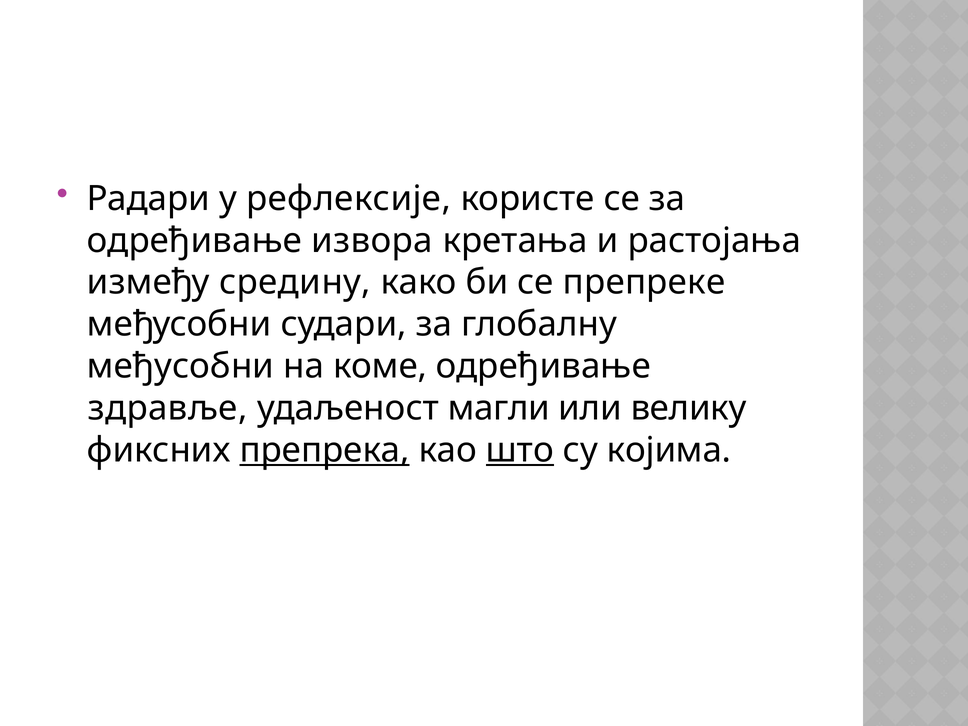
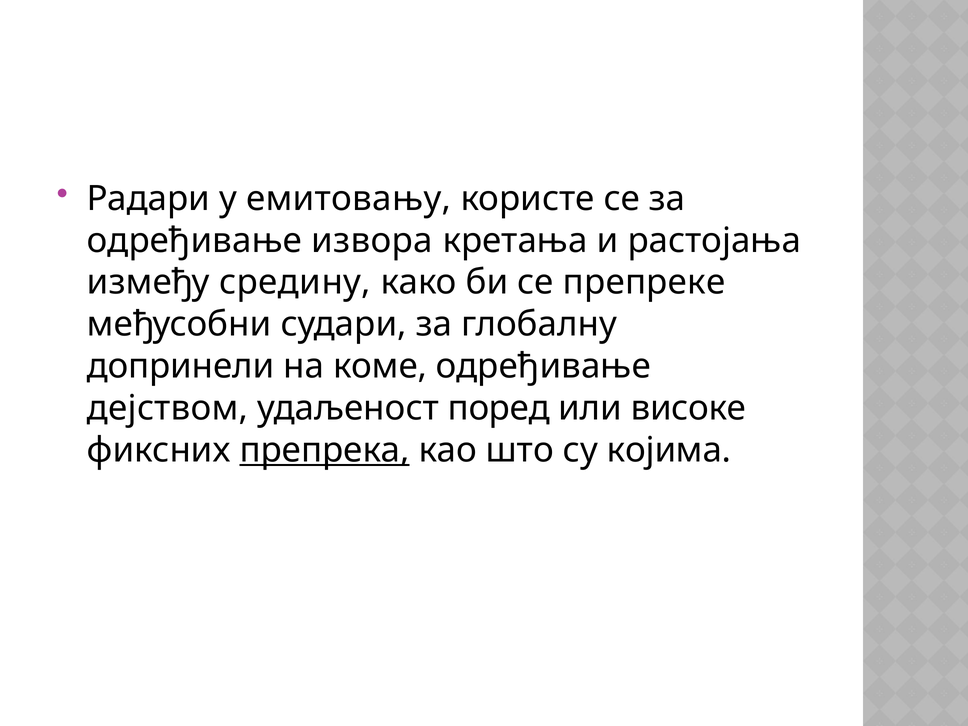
рефлексије: рефлексије -> емитовању (349, 199)
међусобни: међусобни -> допринели (181, 366)
здравље: здравље -> дејством (168, 408)
магли: магли -> поред (499, 408)
велику: велику -> високе (689, 408)
што underline: present -> none (520, 450)
